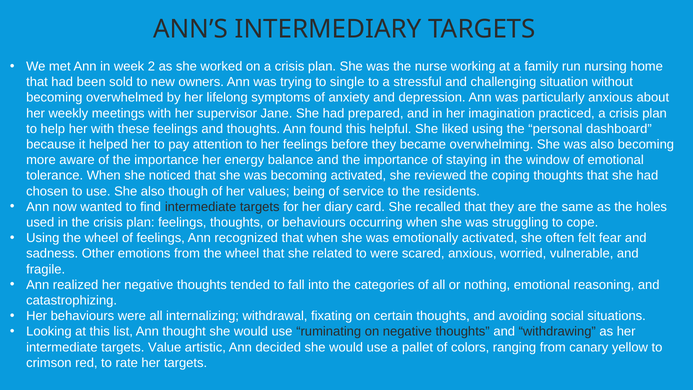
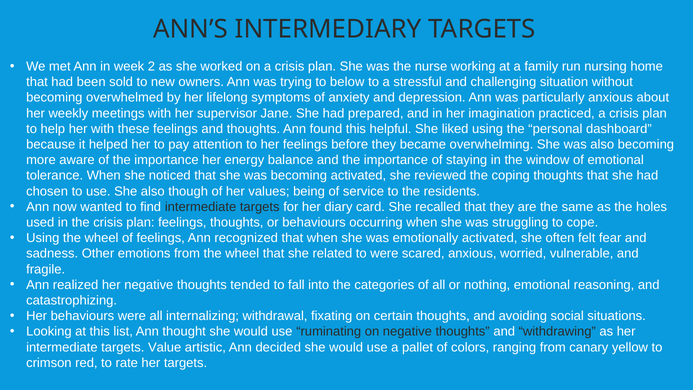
single: single -> below (347, 82)
